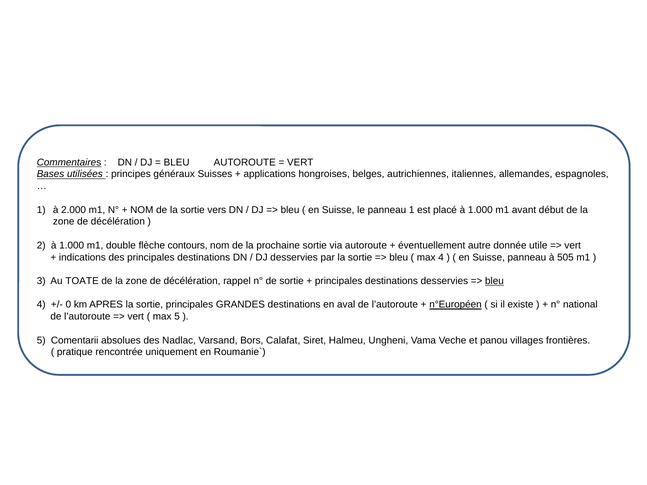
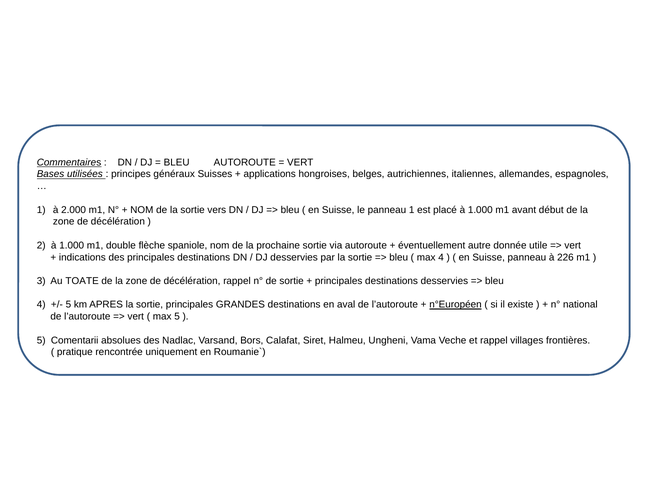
contours: contours -> spaniole (188, 246)
505: 505 -> 226 (565, 257)
bleu underline: present -> none (494, 281)
0: 0 -> 5 (68, 305)
et panou: panou -> rappel (494, 340)
